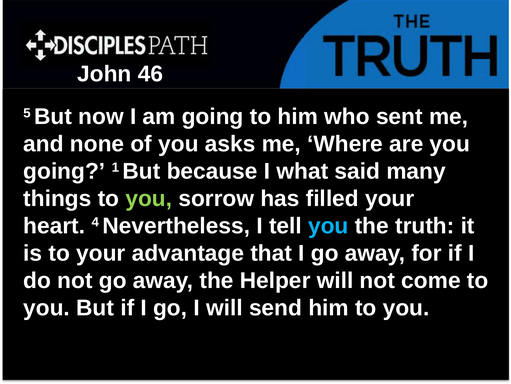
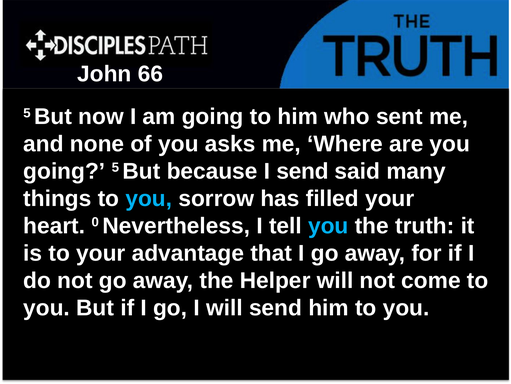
46: 46 -> 66 (150, 74)
going 1: 1 -> 5 (115, 167)
I what: what -> send (303, 171)
you colour: light green -> light blue (149, 198)
4: 4 -> 0 (95, 222)
